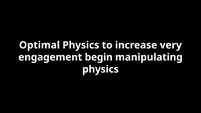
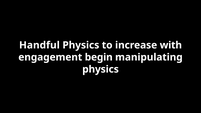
Optimal: Optimal -> Handful (39, 45)
very: very -> with (171, 45)
